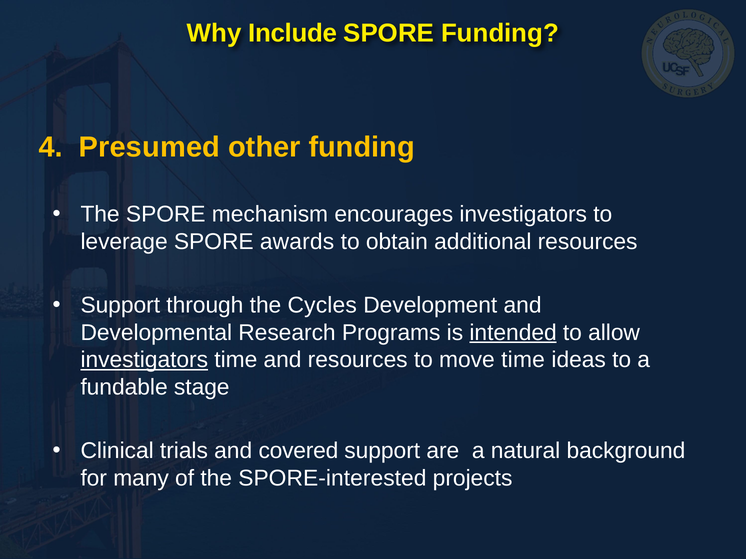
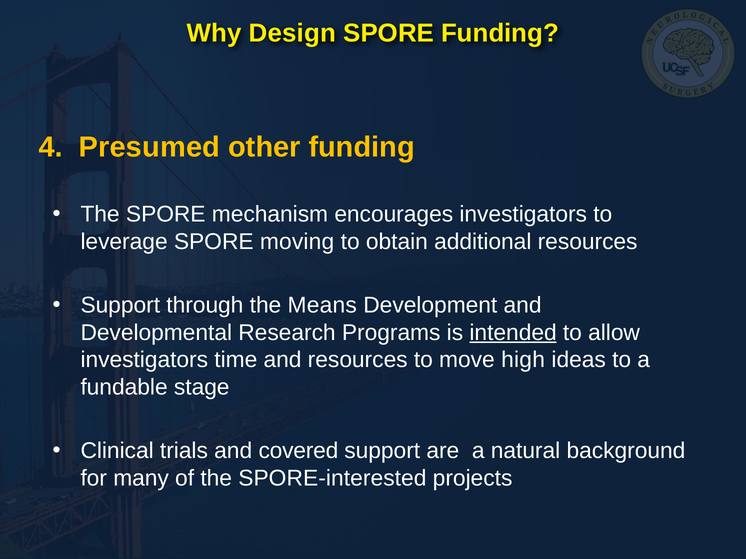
Include: Include -> Design (292, 33)
awards: awards -> moving (297, 242)
Cycles: Cycles -> Means (322, 306)
investigators underline: present -> none (144, 360)
move time: time -> high (523, 360)
